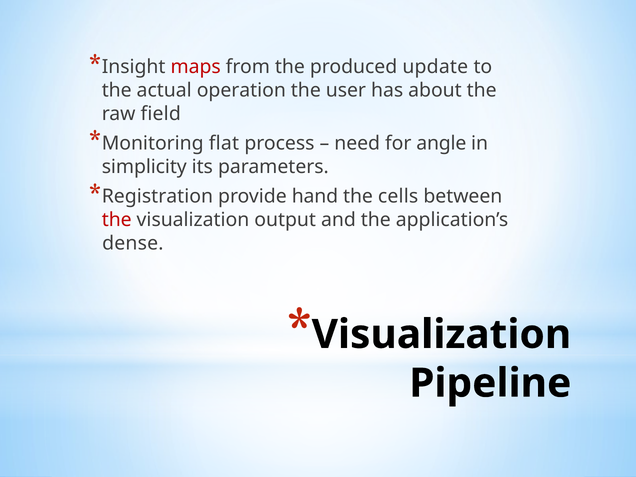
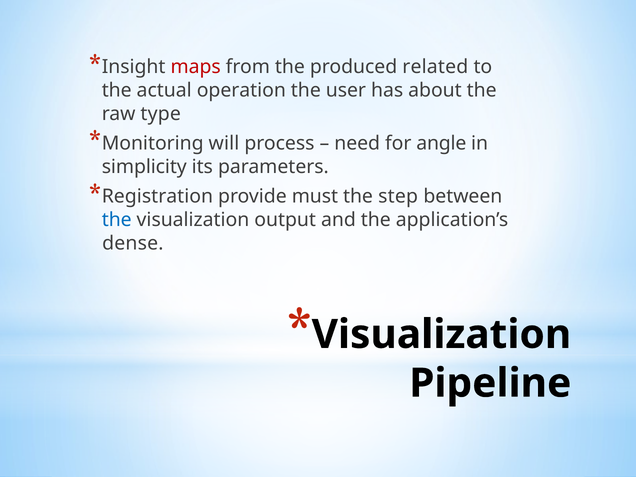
update: update -> related (435, 67)
field: field -> type (161, 114)
flat: flat -> will (224, 143)
hand: hand -> must (315, 197)
cells: cells -> step (398, 197)
the colour: red -> blue (117, 220)
